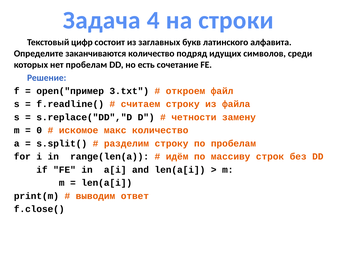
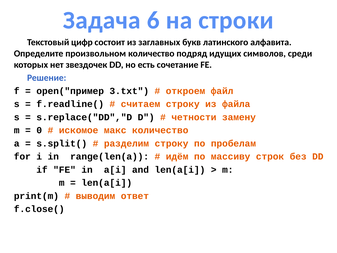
4: 4 -> 6 (153, 20)
заканчиваются: заканчиваются -> произвольном (96, 53)
нет пробелам: пробелам -> звездочек (86, 65)
